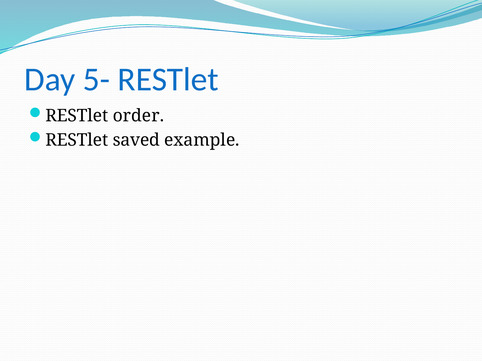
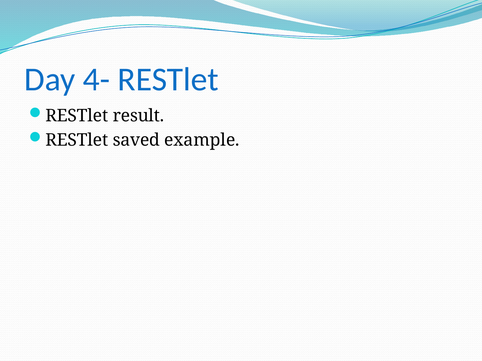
5-: 5- -> 4- (96, 80)
order: order -> result (139, 116)
